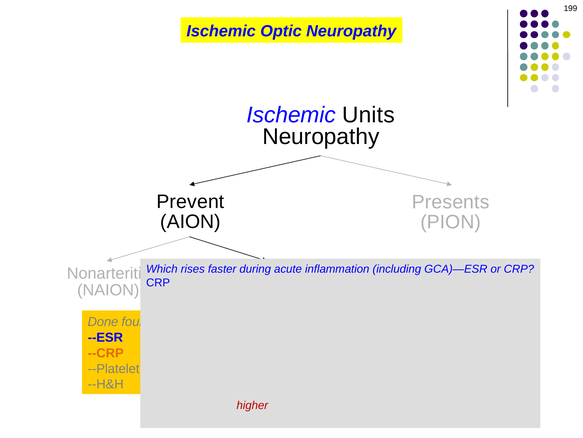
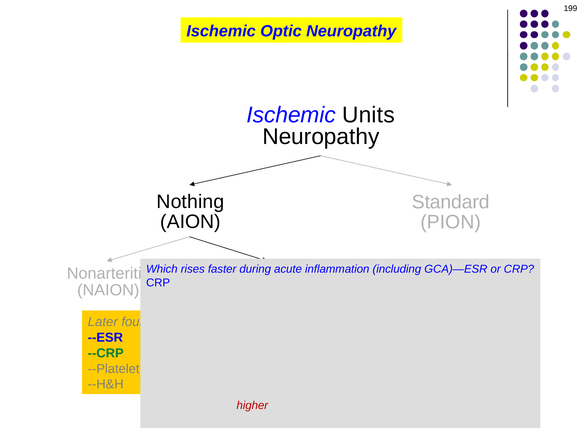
Prevent: Prevent -> Nothing (190, 201)
Presents: Presents -> Standard (451, 202)
Done: Done -> Later (103, 321)
--CRP colour: orange -> green (106, 353)
